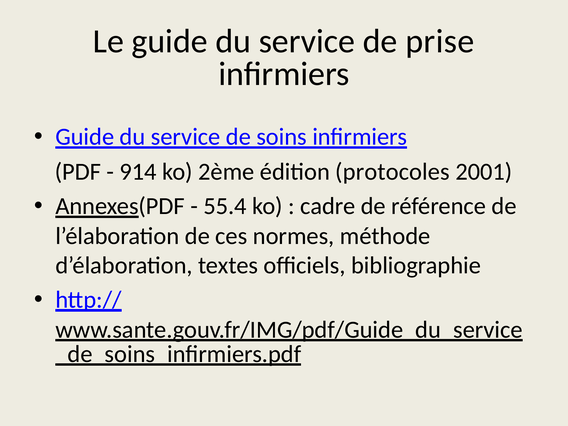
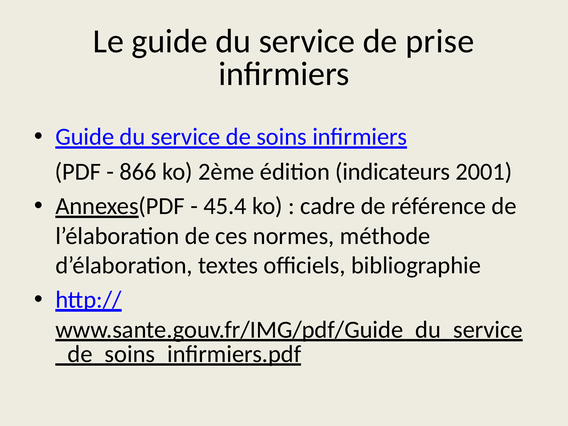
914: 914 -> 866 (138, 172)
protocoles: protocoles -> indicateurs (393, 172)
55.4: 55.4 -> 45.4 (225, 206)
